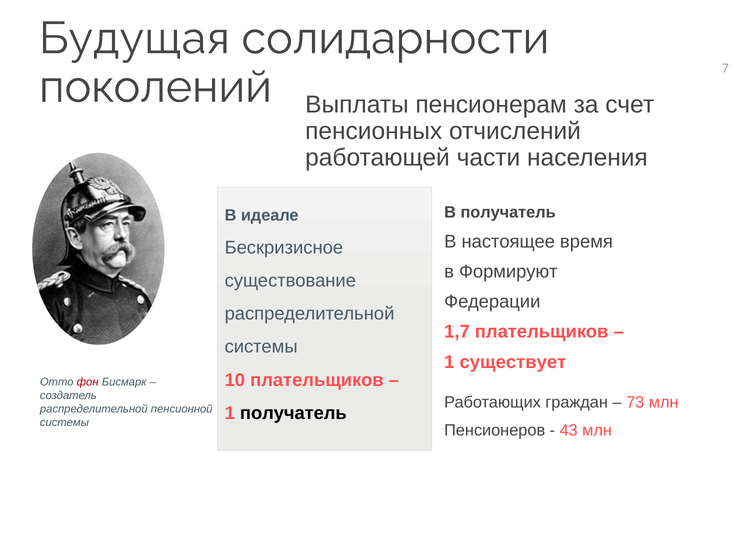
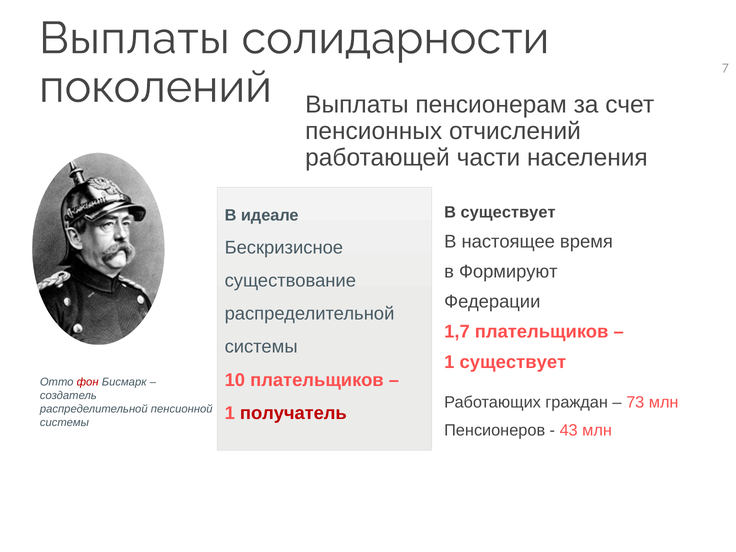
Будущая: Будущая -> Выплаты (134, 38)
В получатель: получатель -> существует (508, 213)
получатель colour: black -> red (293, 413)
